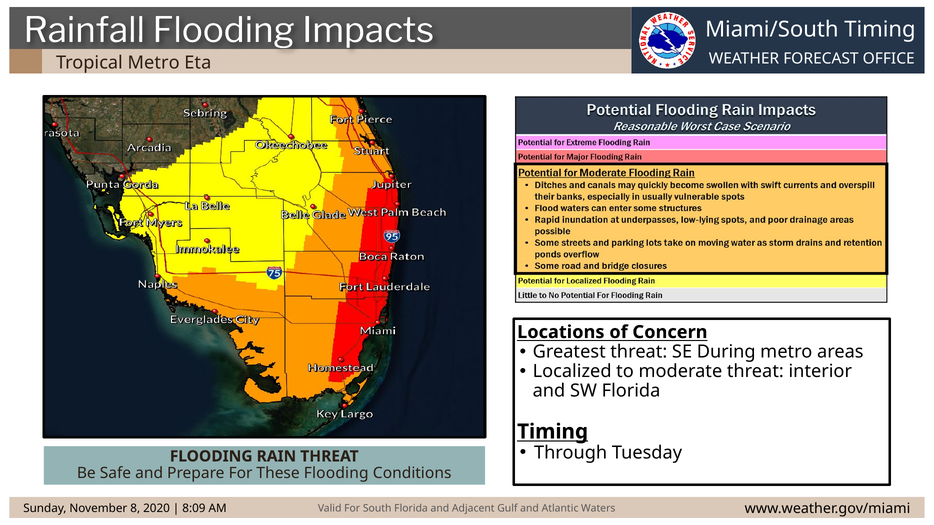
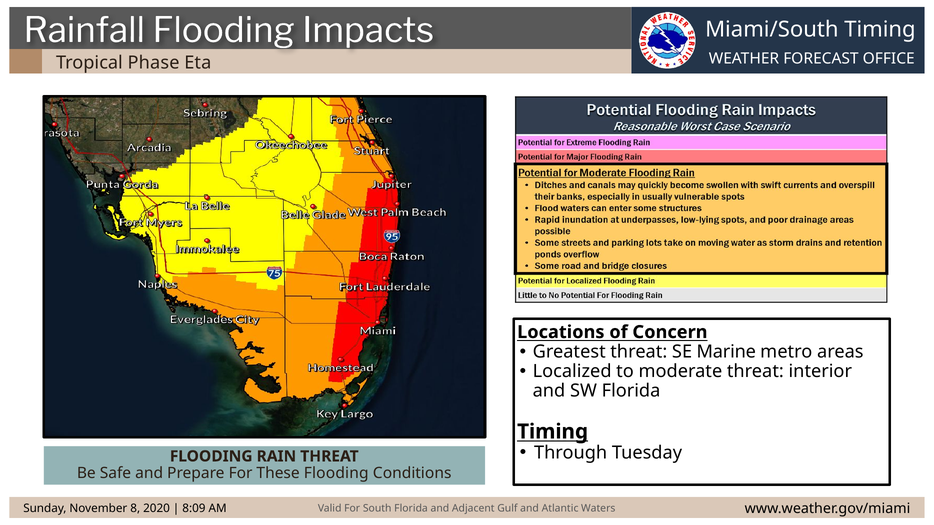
Tropical Metro: Metro -> Phase (154, 63)
During: During -> Marine (726, 352)
